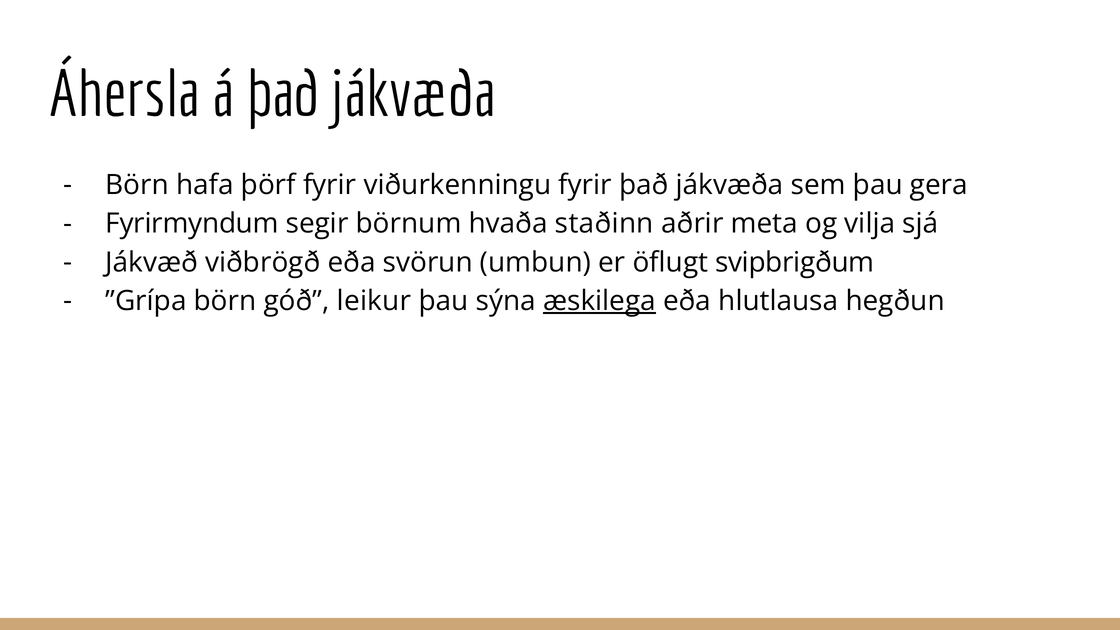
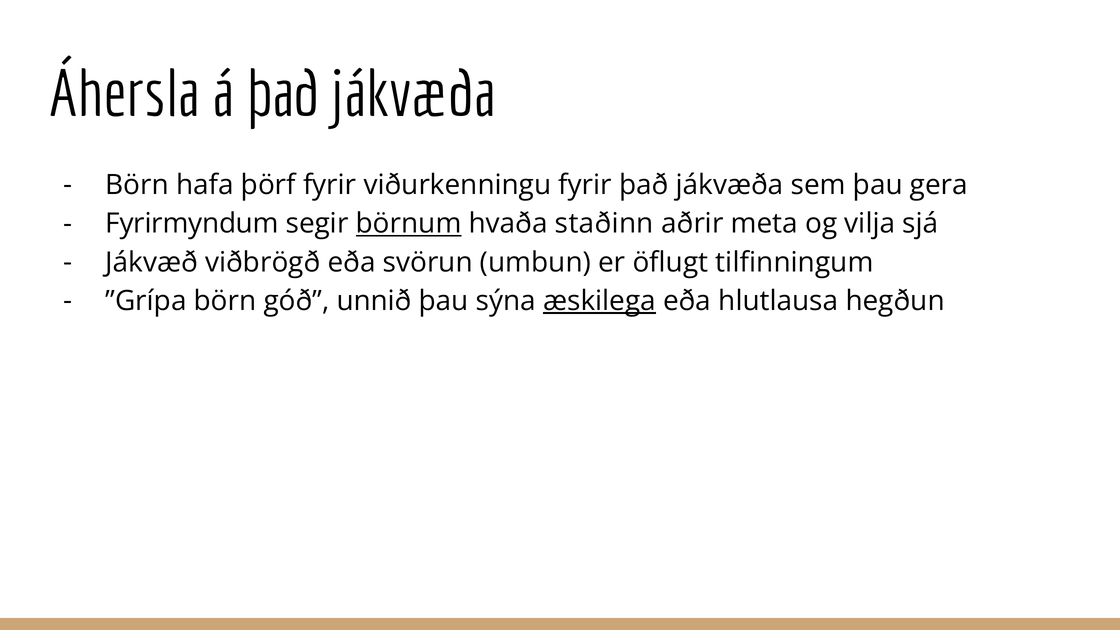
börnum underline: none -> present (409, 224)
svipbrigðum: svipbrigðum -> tilfinningum (795, 262)
leikur: leikur -> unnið (374, 301)
